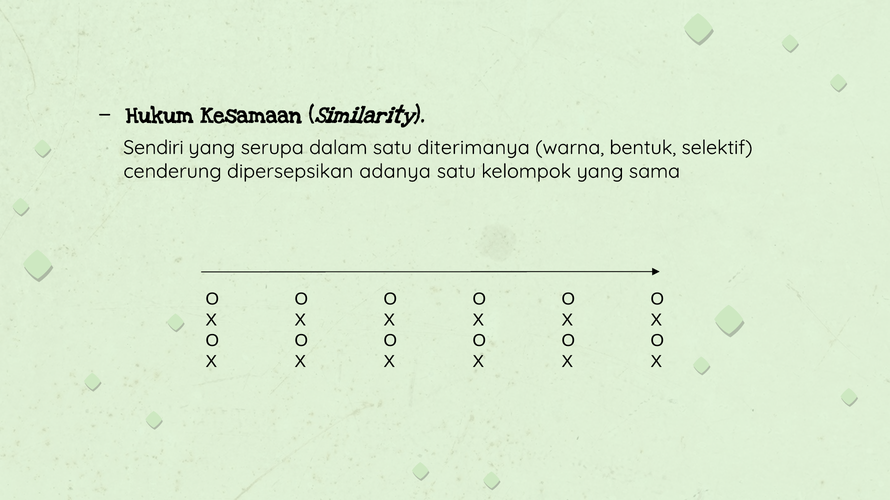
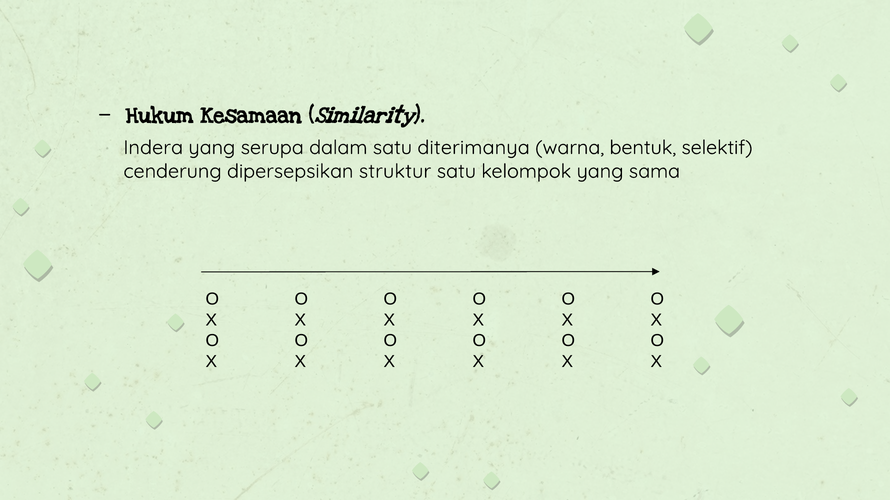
Sendiri: Sendiri -> Indera (153, 148)
adanya: adanya -> struktur (395, 171)
